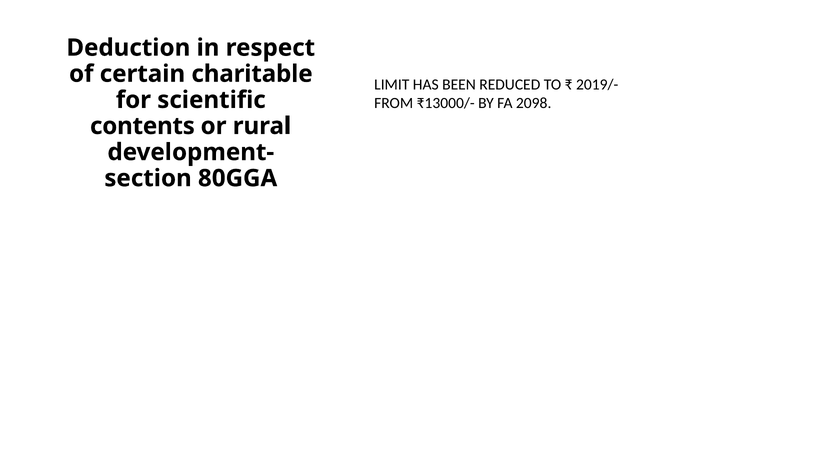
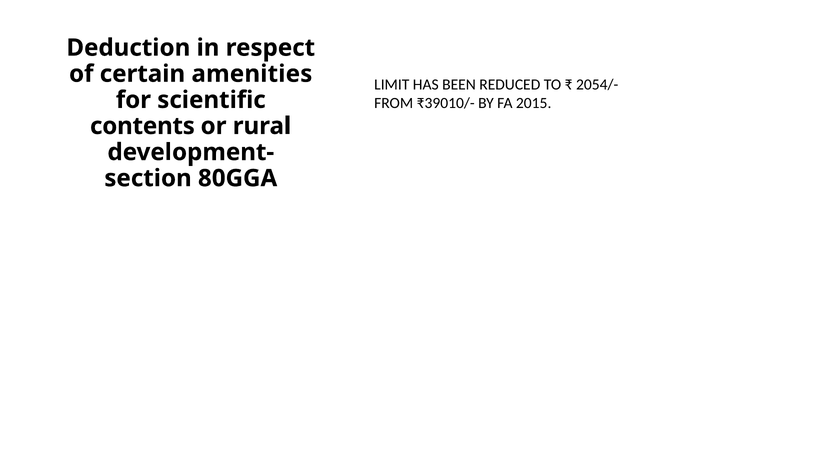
charitable: charitable -> amenities (252, 74)
2019/-: 2019/- -> 2054/- (597, 85)
₹13000/-: ₹13000/- -> ₹39010/- (446, 103)
2098: 2098 -> 2015 (534, 103)
